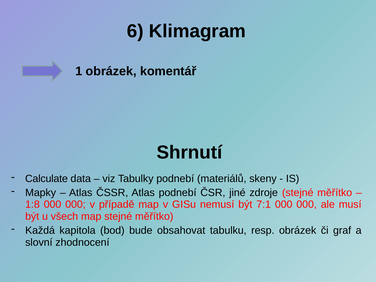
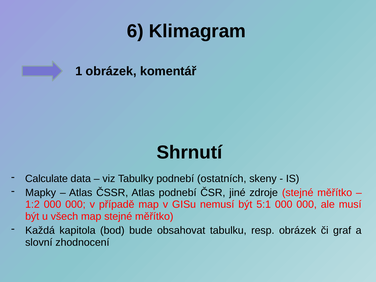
materiálů: materiálů -> ostatních (222, 179)
1:8: 1:8 -> 1:2 (32, 205)
7:1: 7:1 -> 5:1 (264, 205)
